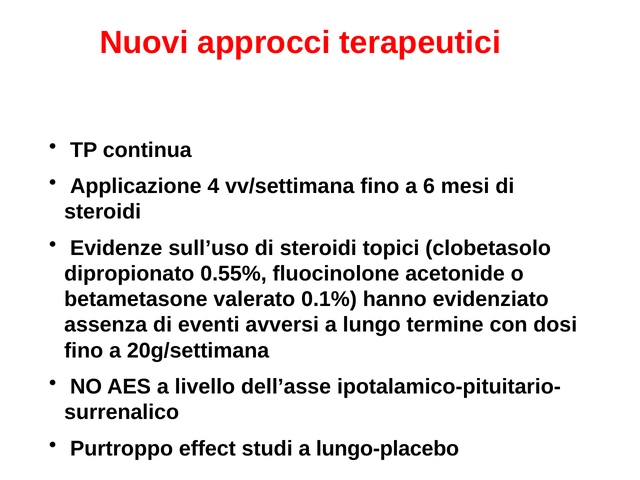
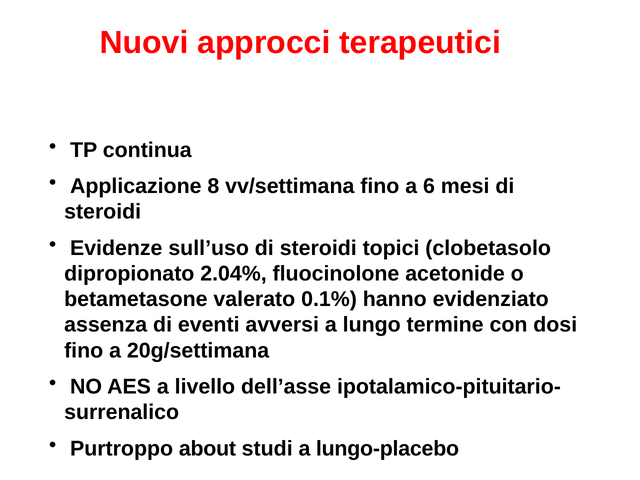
4: 4 -> 8 (213, 186)
0.55%: 0.55% -> 2.04% (234, 274)
effect: effect -> about (207, 449)
